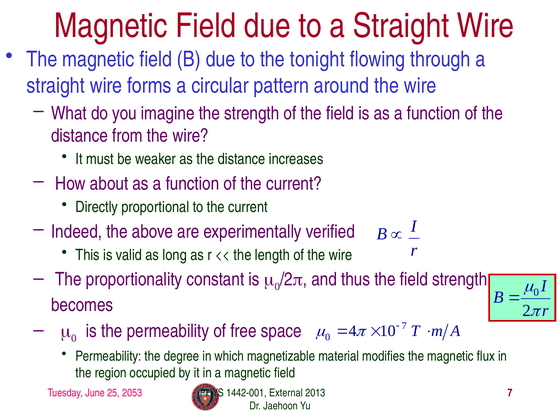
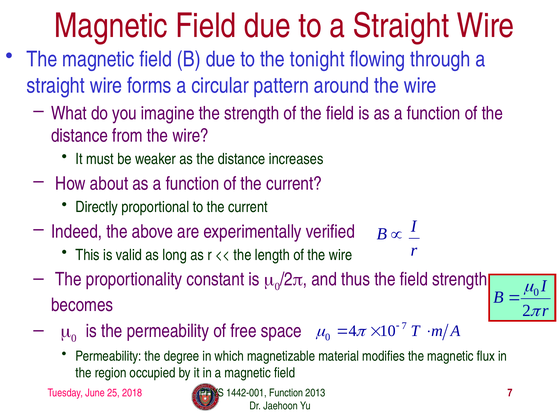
2053: 2053 -> 2018 (132, 393)
1442-001 External: External -> Function (286, 393)
